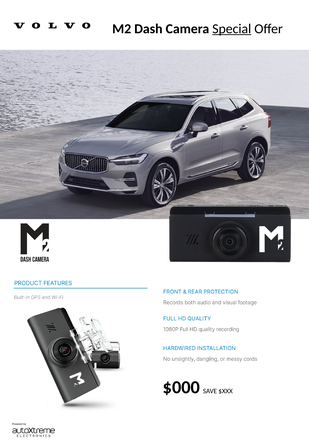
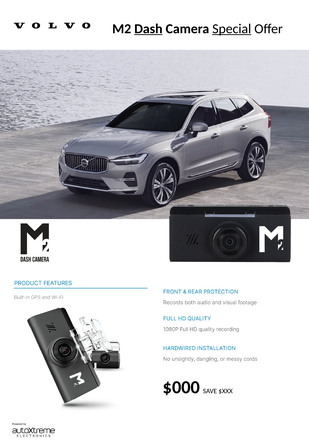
Dash underline: none -> present (148, 29)
